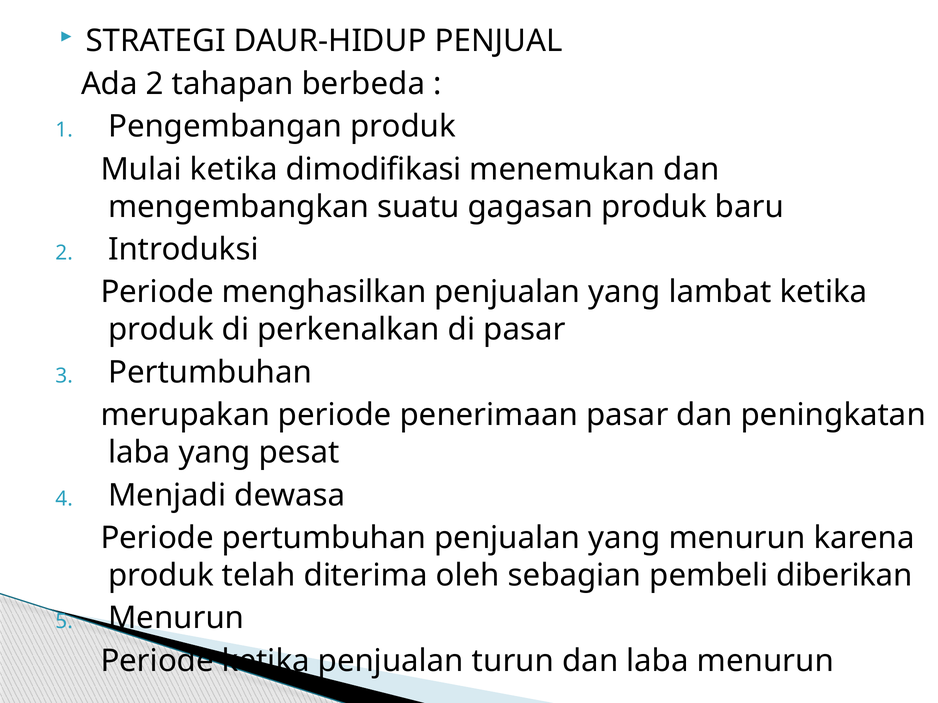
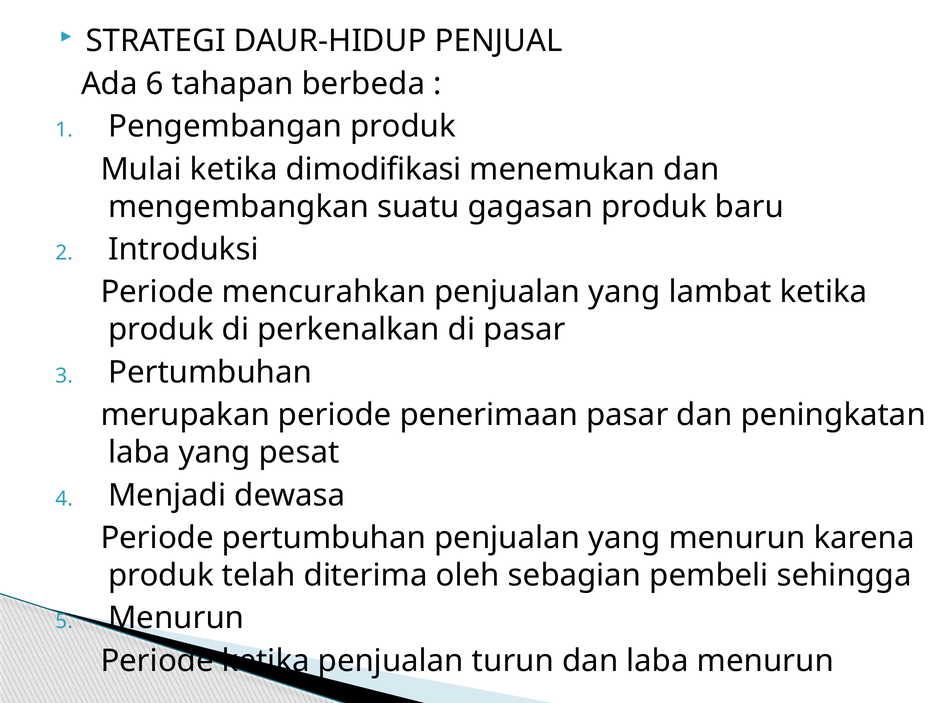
Ada 2: 2 -> 6 (155, 84)
menghasilkan: menghasilkan -> mencurahkan (324, 292)
diberikan: diberikan -> sehingga (844, 576)
